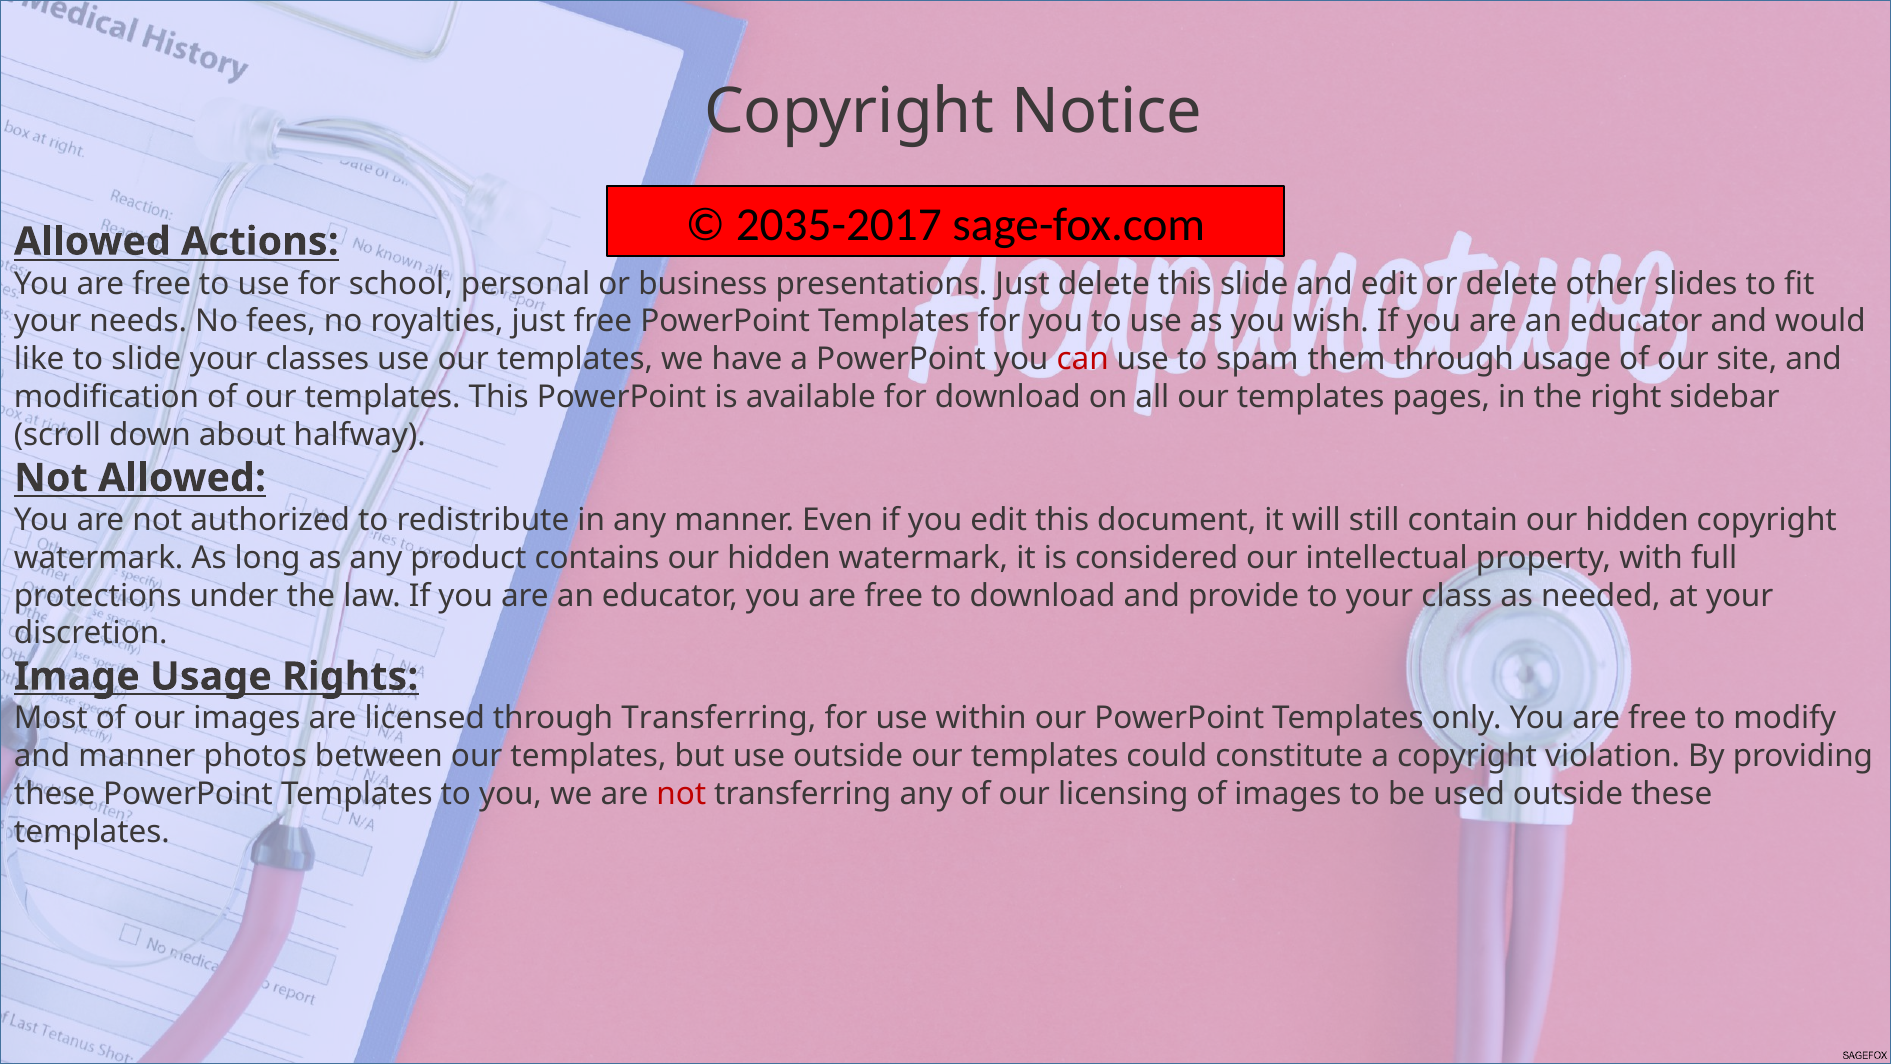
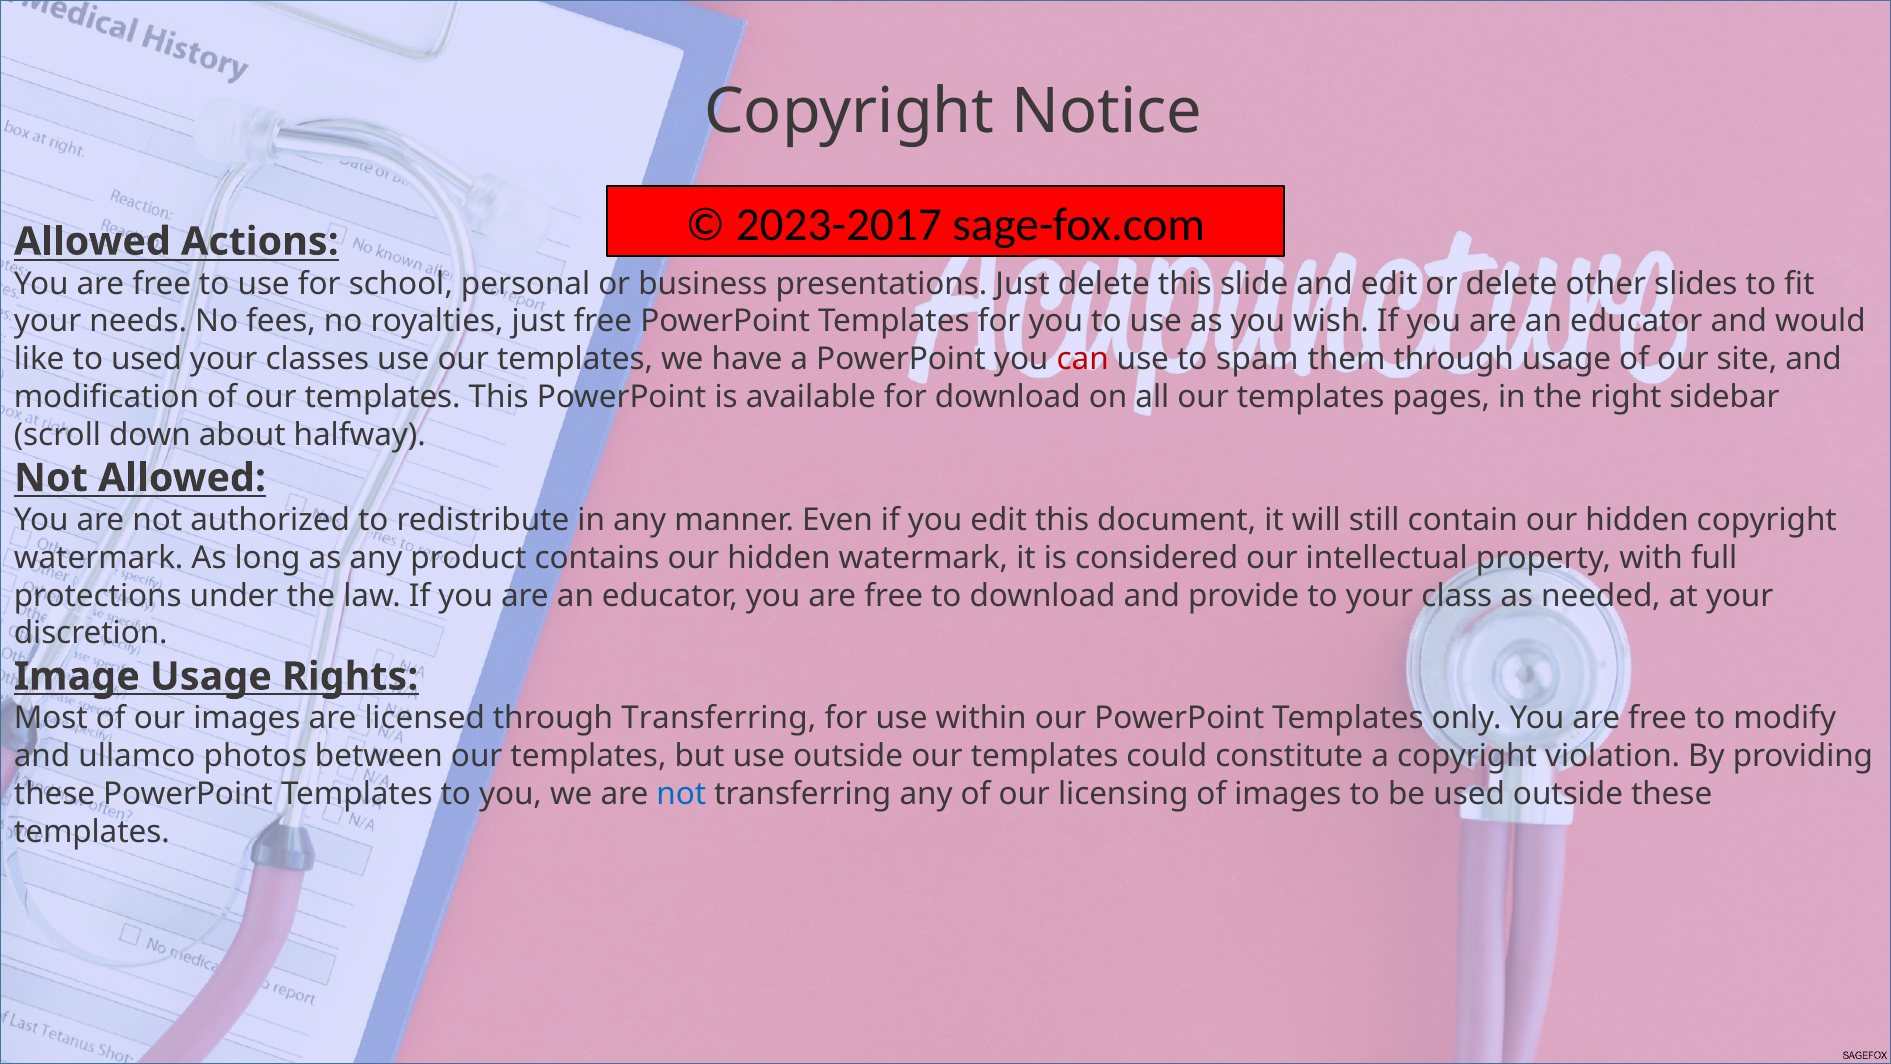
2035-2017: 2035-2017 -> 2023-2017 (839, 224)
to slide: slide -> used (147, 359)
and manner: manner -> ullamco (137, 756)
not colour: red -> blue (681, 794)
